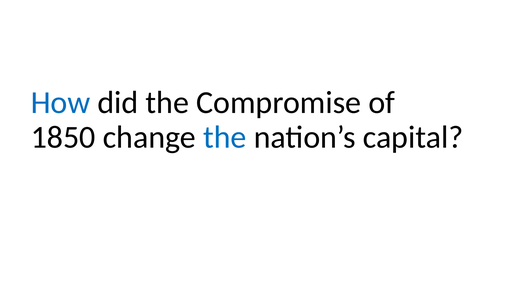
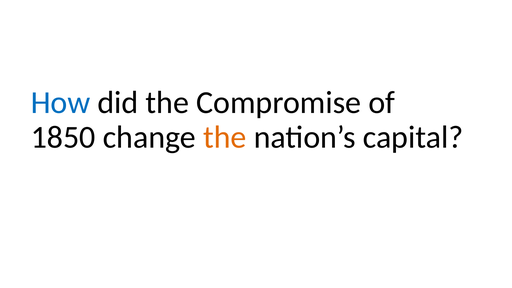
the colour: blue -> orange (225, 137)
